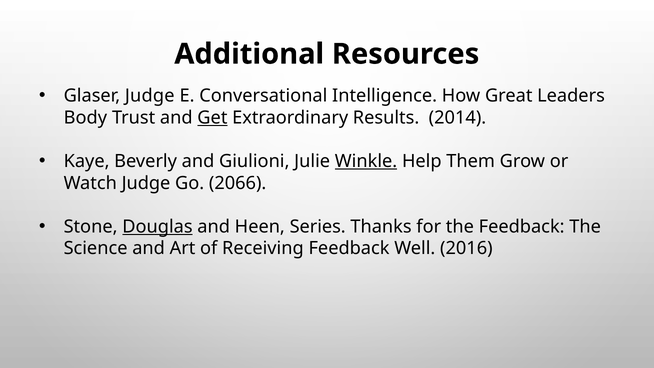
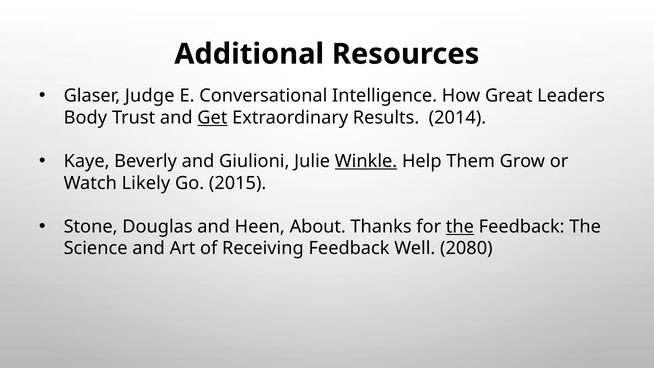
Watch Judge: Judge -> Likely (146, 183)
2066: 2066 -> 2015 (238, 183)
Douglas underline: present -> none (157, 227)
Series: Series -> About (318, 227)
the underline: none -> present (460, 227)
2016: 2016 -> 2080 (466, 248)
